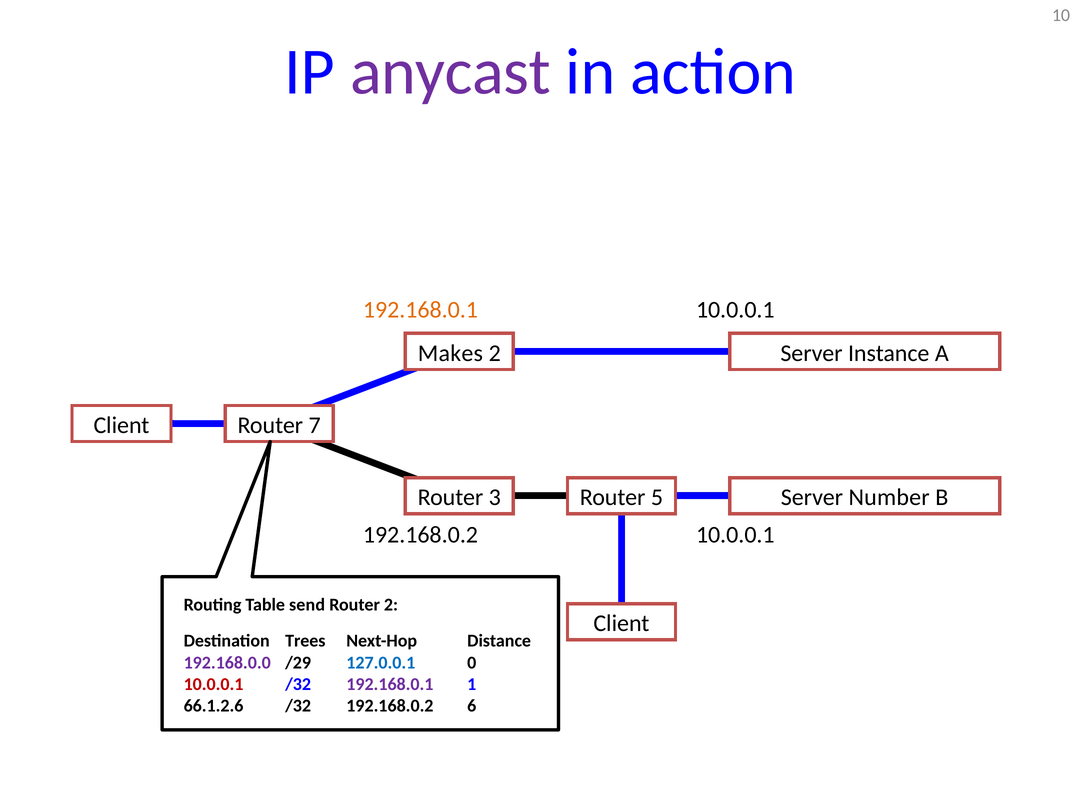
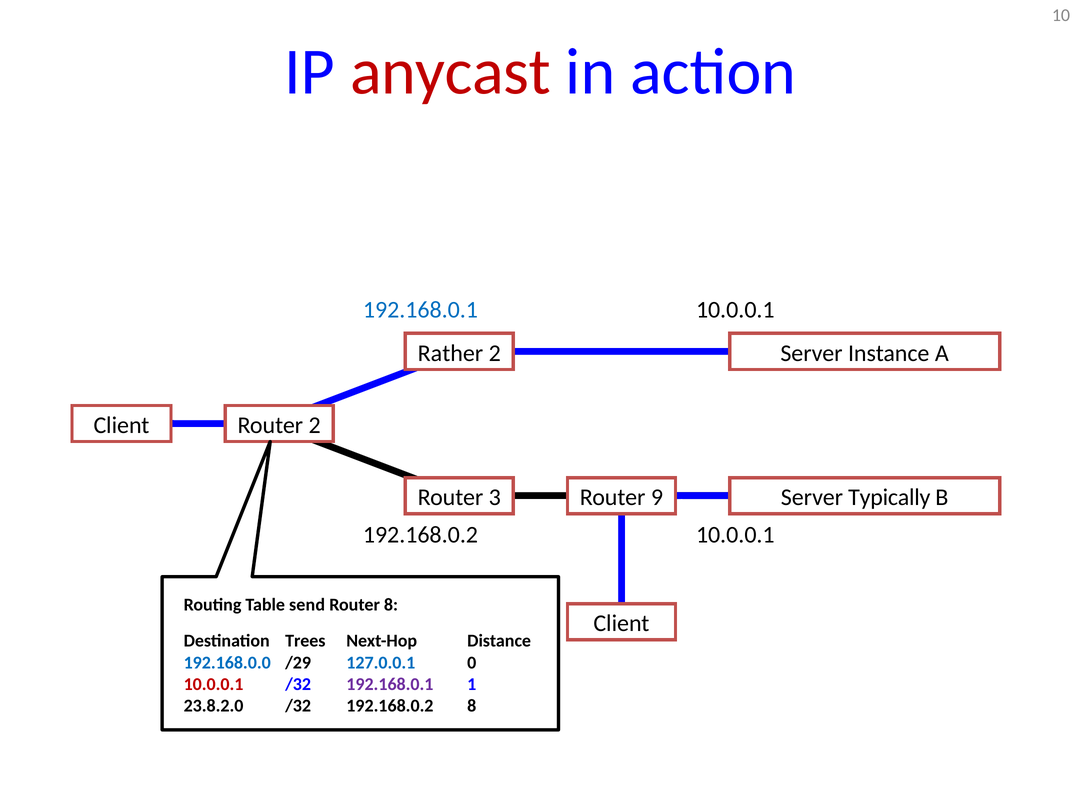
anycast colour: purple -> red (451, 72)
192.168.0.1 colour: orange -> blue (420, 310)
Makes: Makes -> Rather (450, 353)
Router 7: 7 -> 2 (315, 425)
5: 5 -> 9 (657, 497)
Number: Number -> Typically (889, 497)
Router 2: 2 -> 8 (391, 605)
192.168.0.0 colour: purple -> blue (227, 662)
66.1.2.6: 66.1.2.6 -> 23.8.2.0 (214, 706)
192.168.0.2 6: 6 -> 8 (472, 706)
